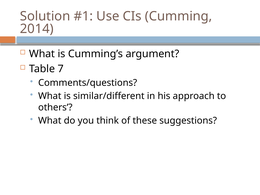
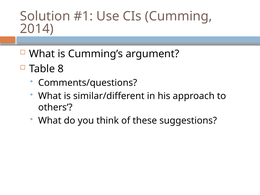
7: 7 -> 8 (61, 69)
